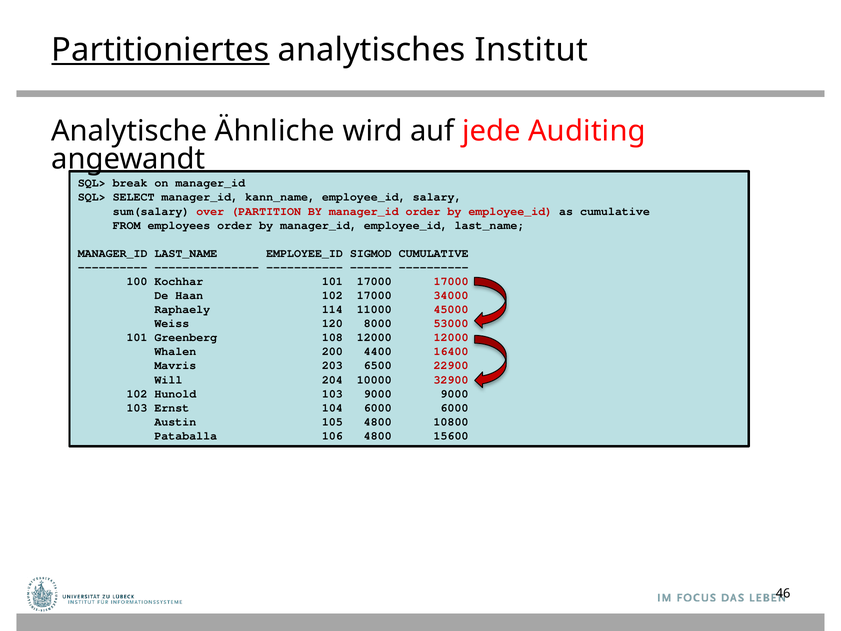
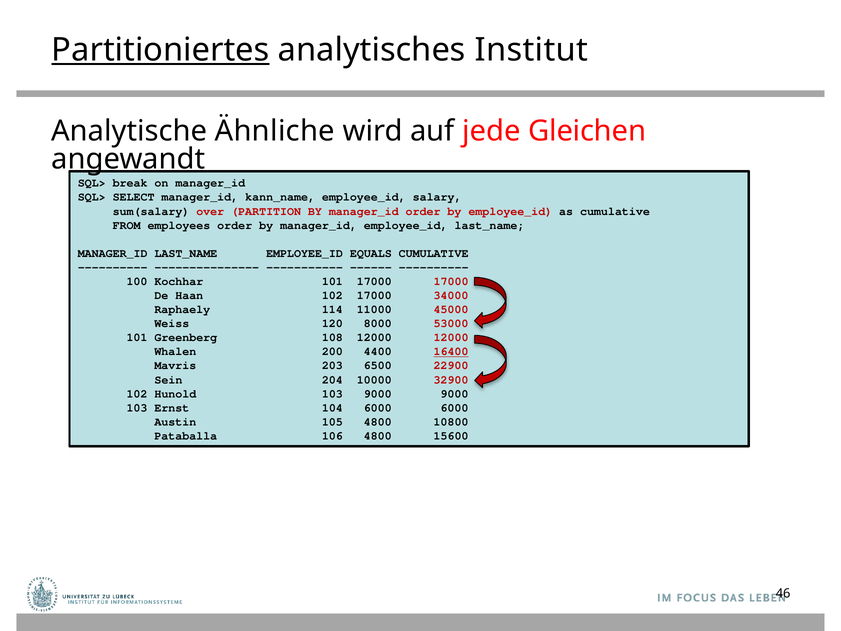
Auditing: Auditing -> Gleichen (587, 131)
SIGMOD: SIGMOD -> EQUALS (371, 253)
16400 underline: none -> present (451, 351)
Will: Will -> Sein (168, 380)
